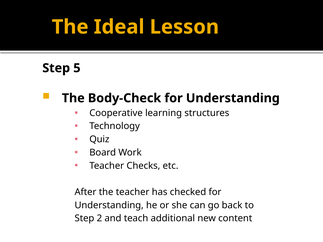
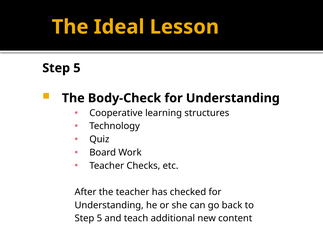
2: 2 -> 5 (99, 219)
